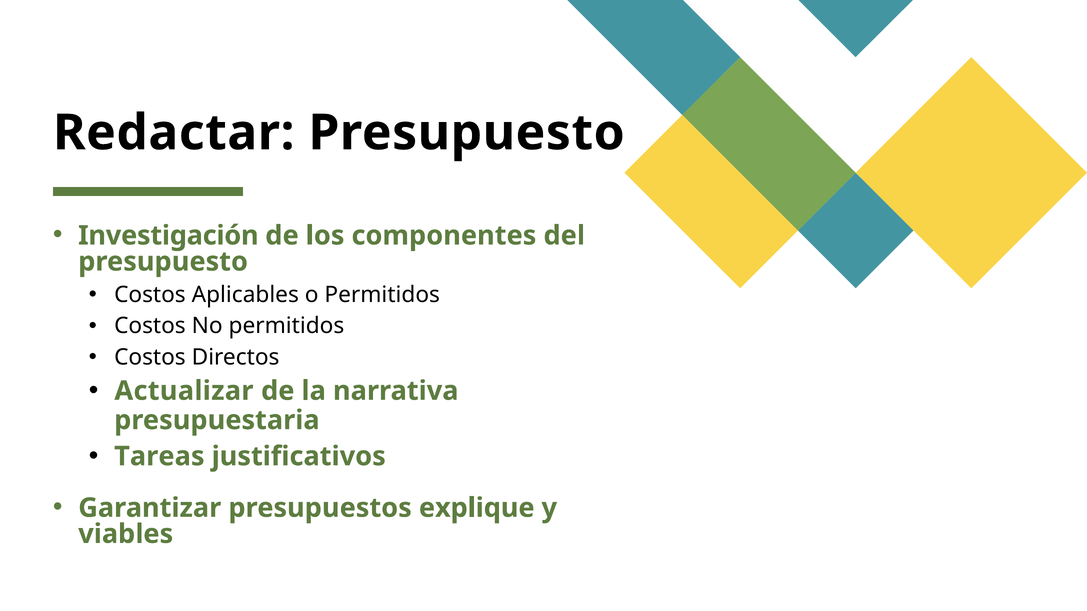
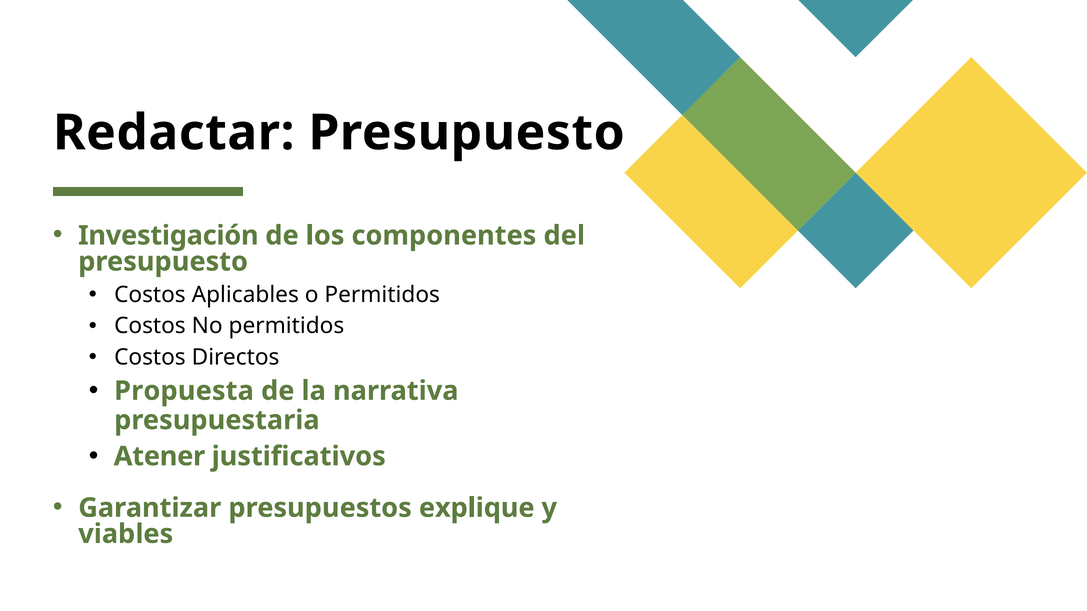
Actualizar: Actualizar -> Propuesta (184, 391)
Tareas: Tareas -> Atener (159, 457)
